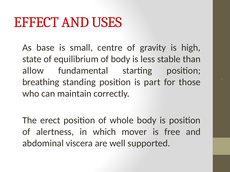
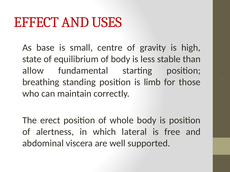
part: part -> limb (152, 82)
mover: mover -> lateral (134, 132)
